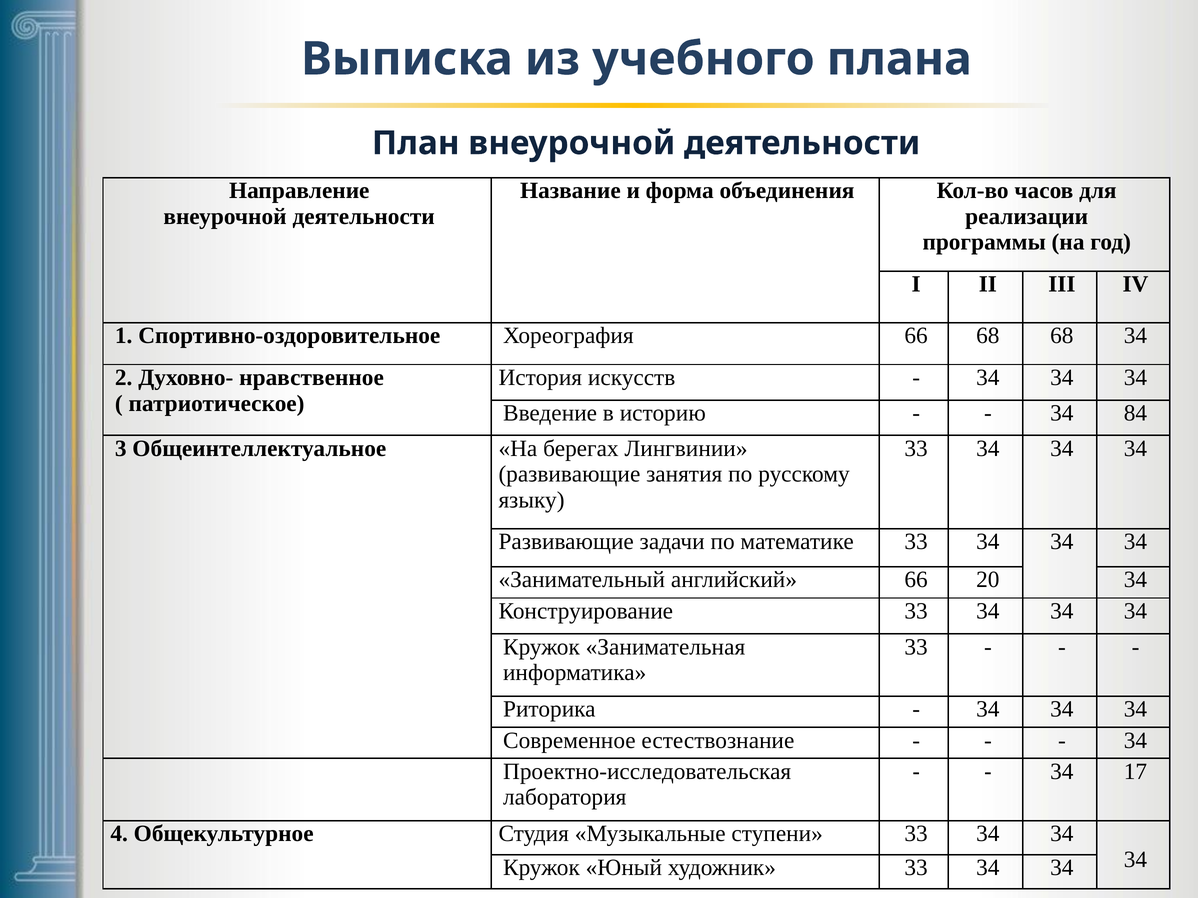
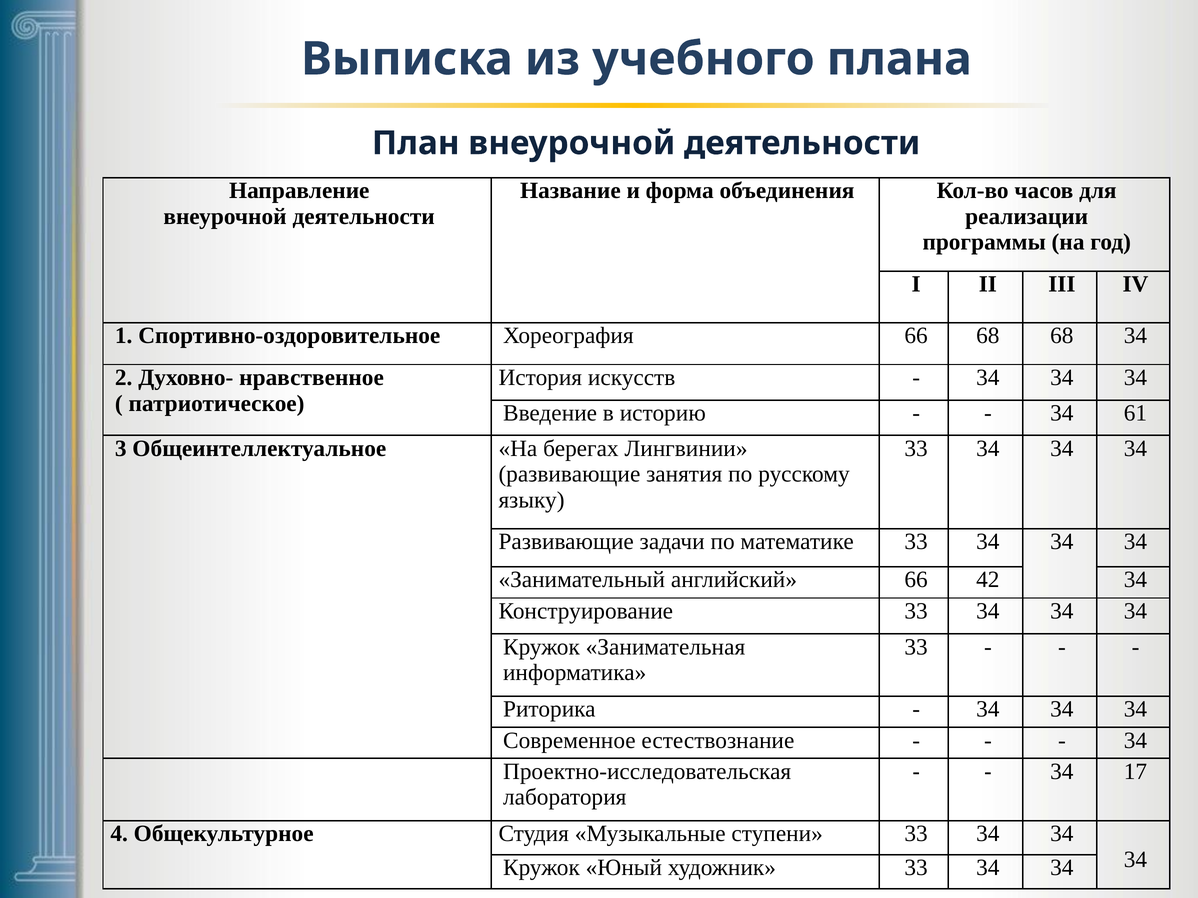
84: 84 -> 61 (1135, 413)
20: 20 -> 42 (988, 580)
